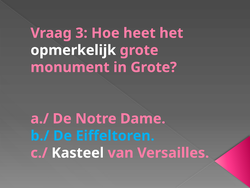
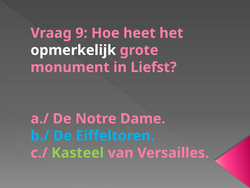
3: 3 -> 9 (81, 33)
in Grote: Grote -> Liefst (154, 67)
Kasteel colour: white -> light green (78, 153)
